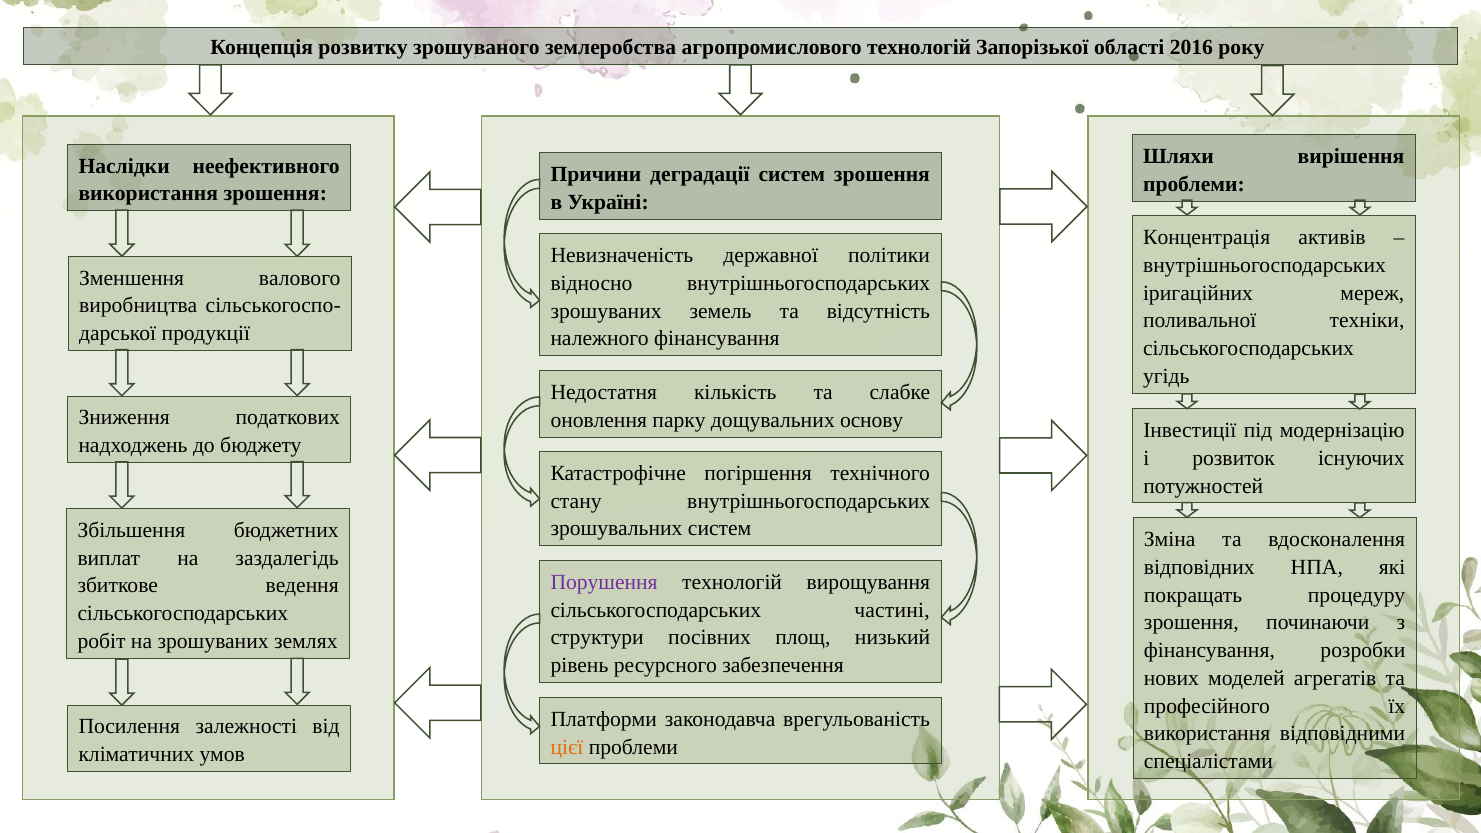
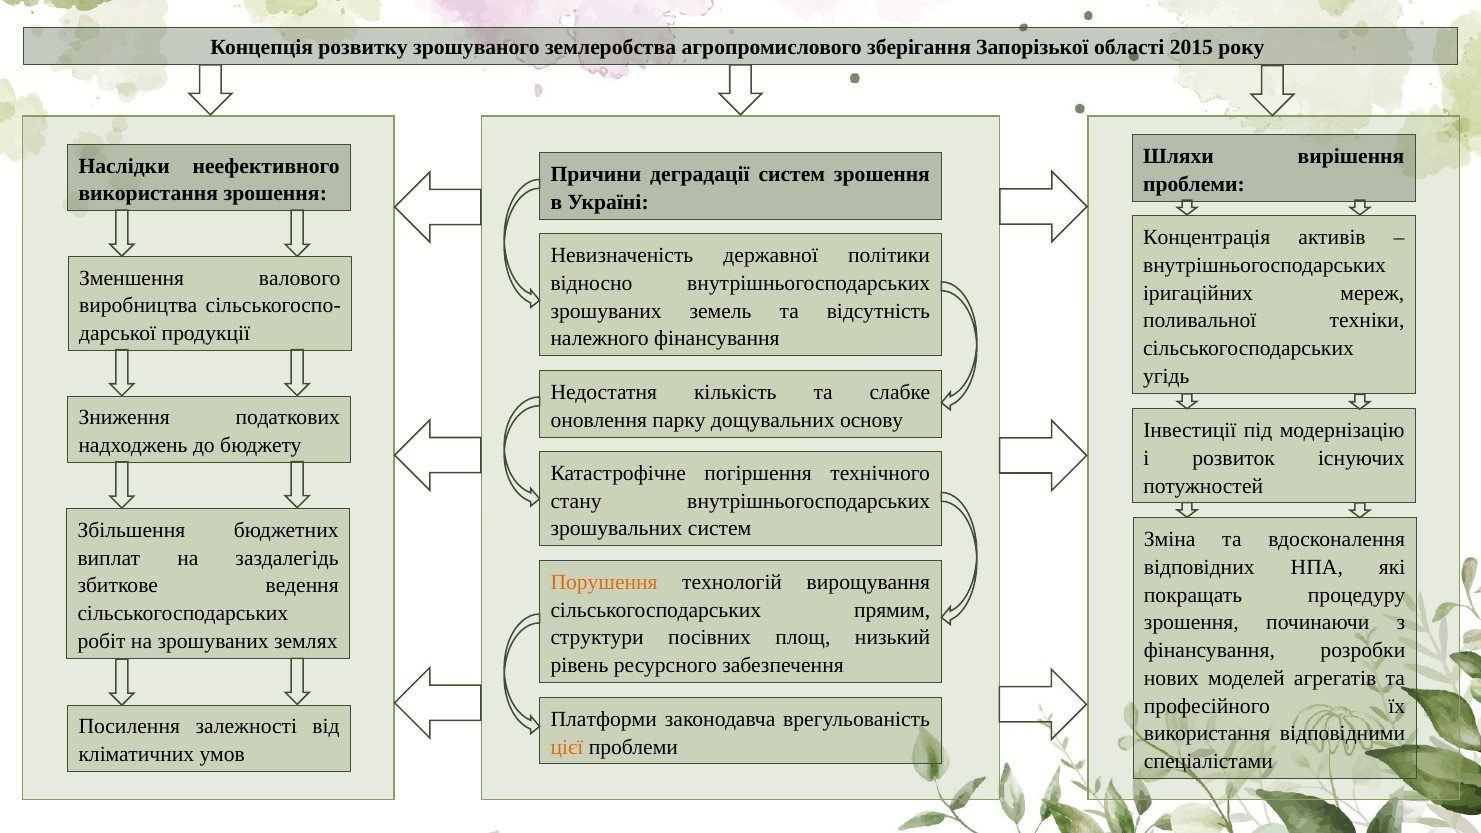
агропромислового технологій: технологій -> зберігання (919, 48)
2016: 2016 -> 2015 (1191, 48)
Порушення colour: purple -> orange (604, 582)
частині: частині -> прямим (892, 610)
